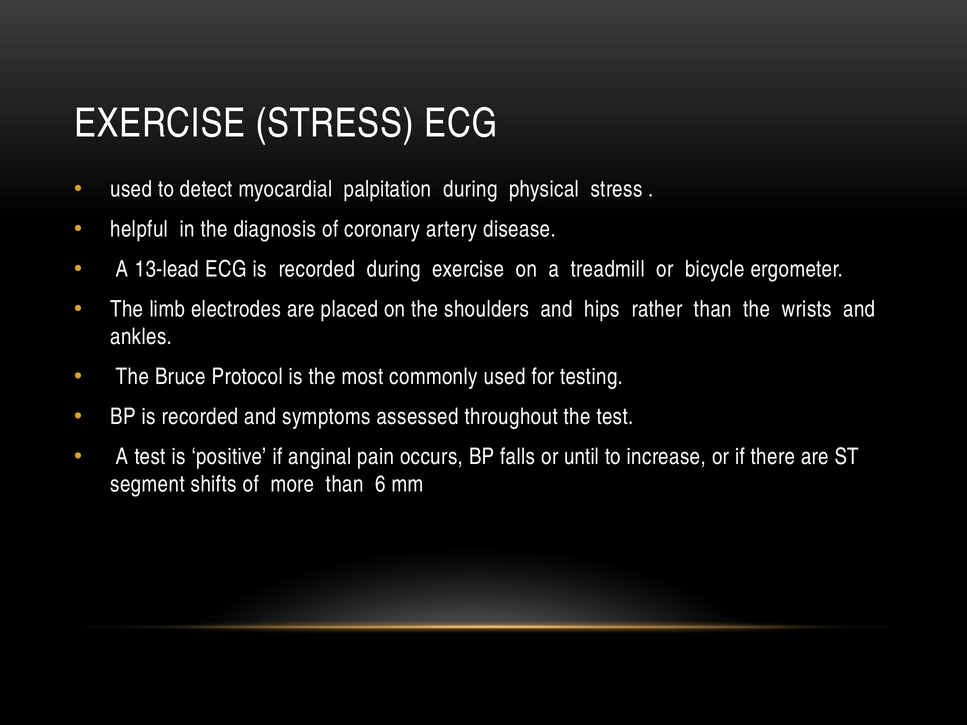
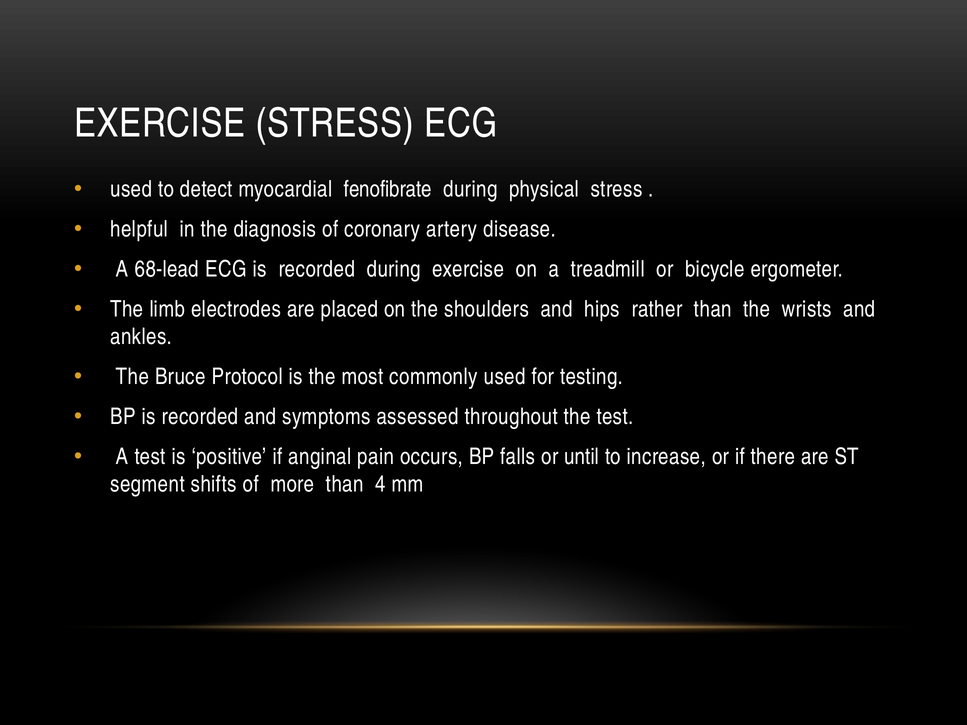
palpitation: palpitation -> fenofibrate (388, 189)
13-lead: 13-lead -> 68-lead (167, 269)
6: 6 -> 4 (381, 484)
